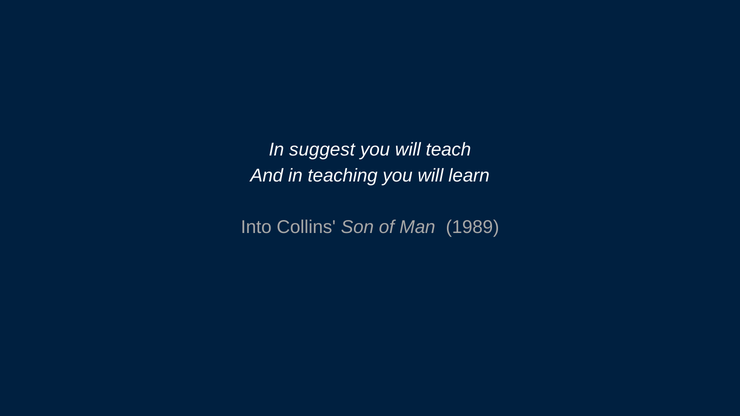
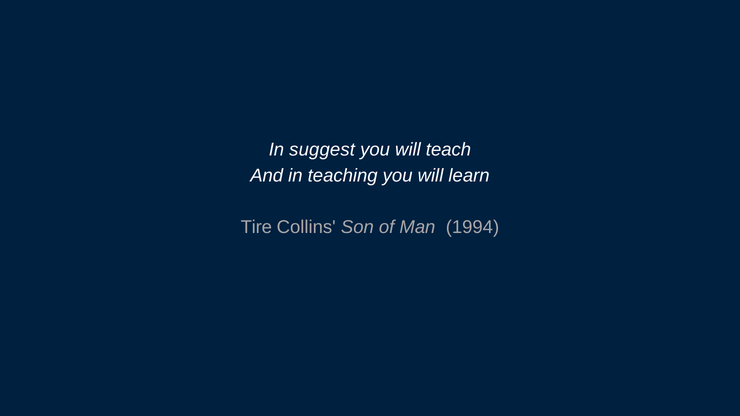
Into: Into -> Tire (256, 227)
1989: 1989 -> 1994 (472, 227)
